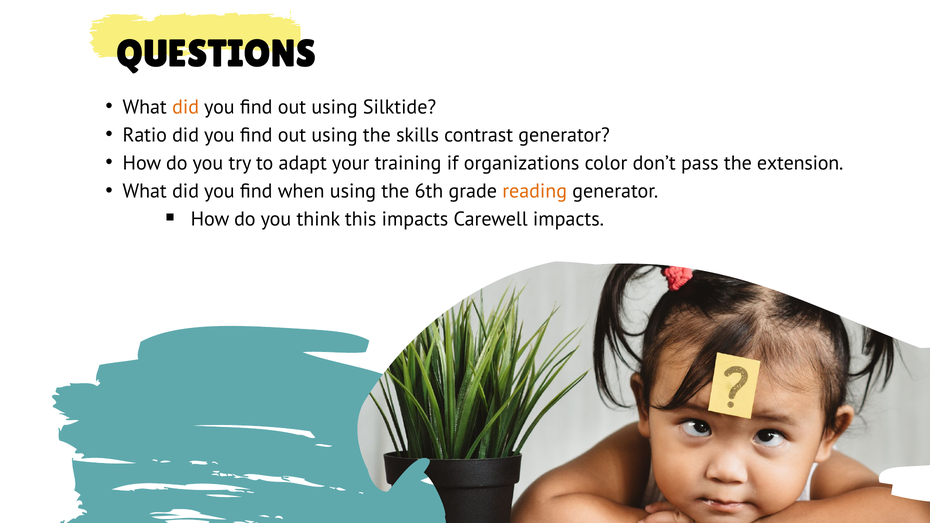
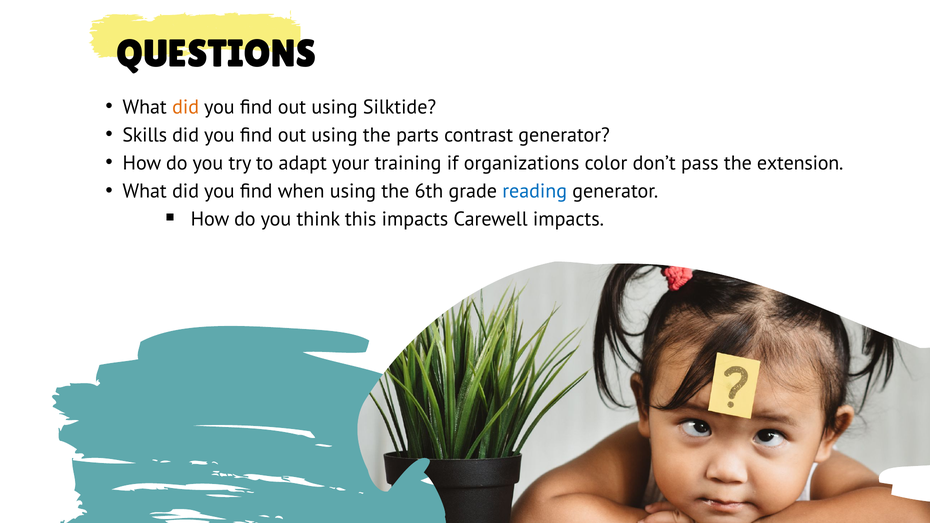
Ratio: Ratio -> Skills (145, 135)
skills: skills -> parts (418, 135)
reading colour: orange -> blue (535, 191)
